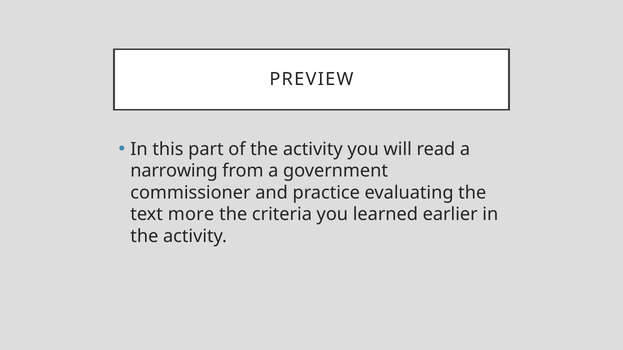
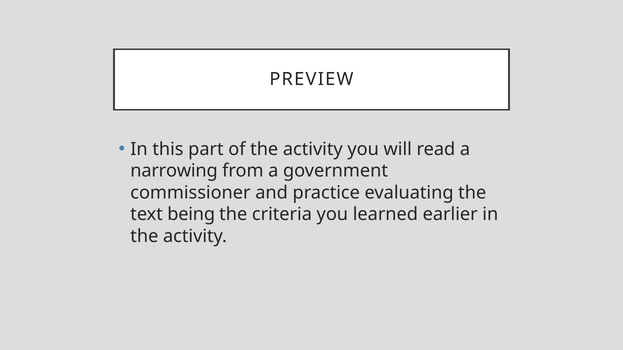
more: more -> being (191, 215)
